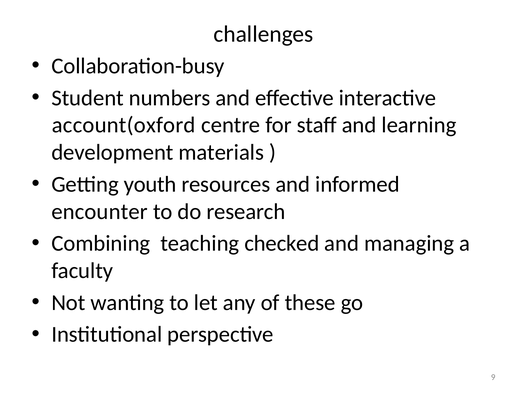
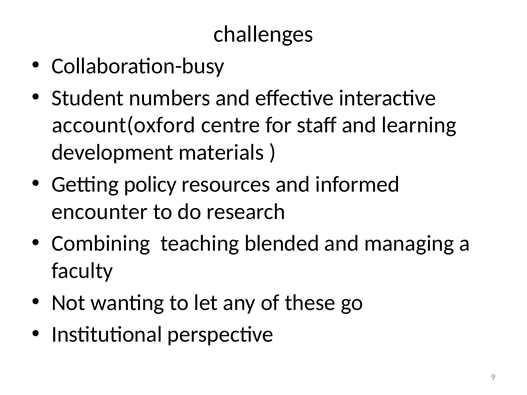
youth: youth -> policy (150, 184)
checked: checked -> blended (282, 244)
